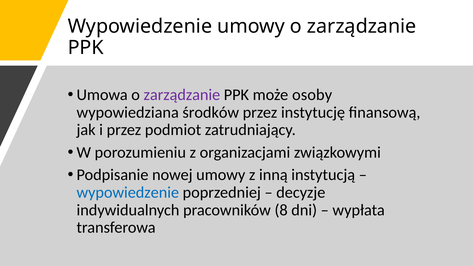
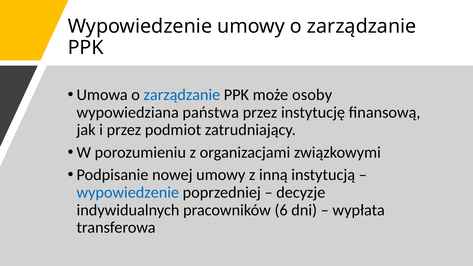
zarządzanie colour: purple -> blue (182, 95)
środków: środków -> państwa (211, 112)
8: 8 -> 6 (281, 210)
